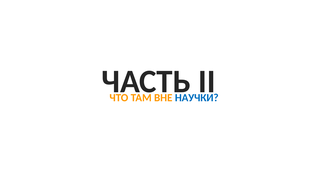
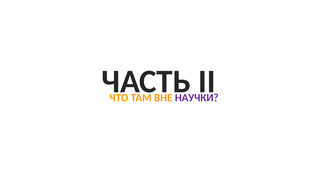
НАУЧКИ colour: blue -> purple (197, 97)
